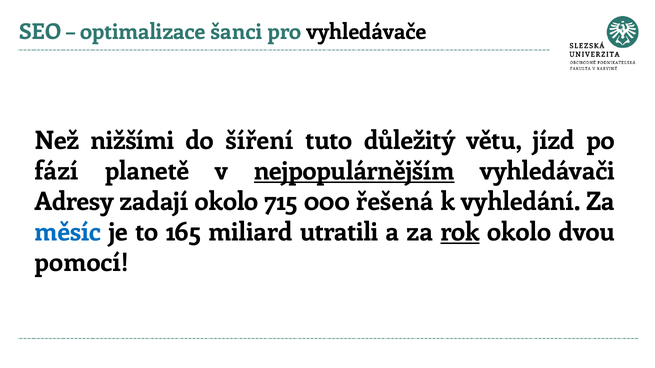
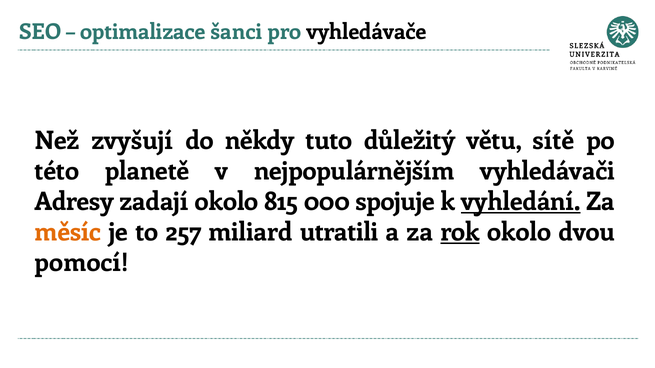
nižšími: nižšími -> zvyšují (132, 141)
šíření: šíření -> někdy (260, 141)
jízd: jízd -> sítě (554, 141)
fází: fází -> této (57, 172)
nejpopulárnějším underline: present -> none (354, 172)
715: 715 -> 815 (281, 202)
řešená: řešená -> spojuje (395, 202)
vyhledání underline: none -> present (521, 202)
měsíc colour: blue -> orange (68, 233)
165: 165 -> 257 (184, 233)
